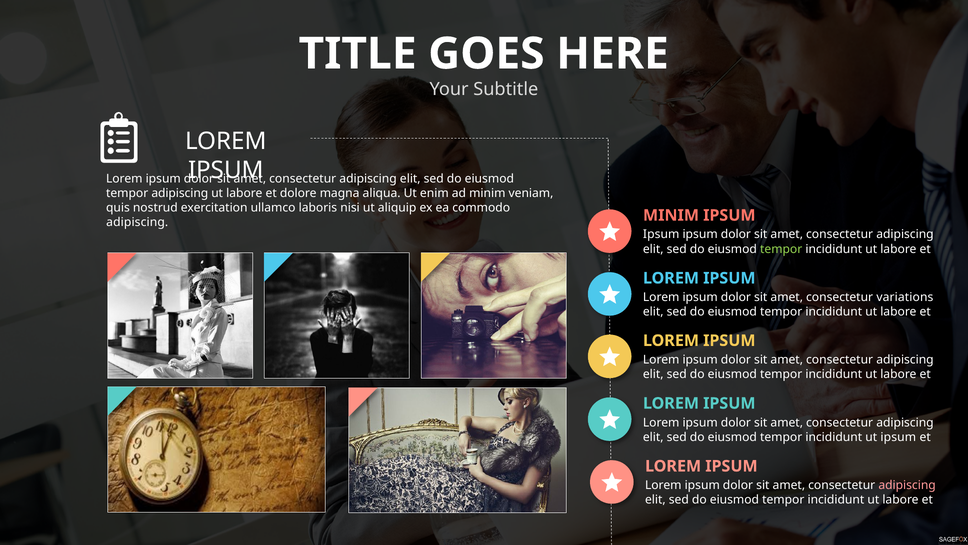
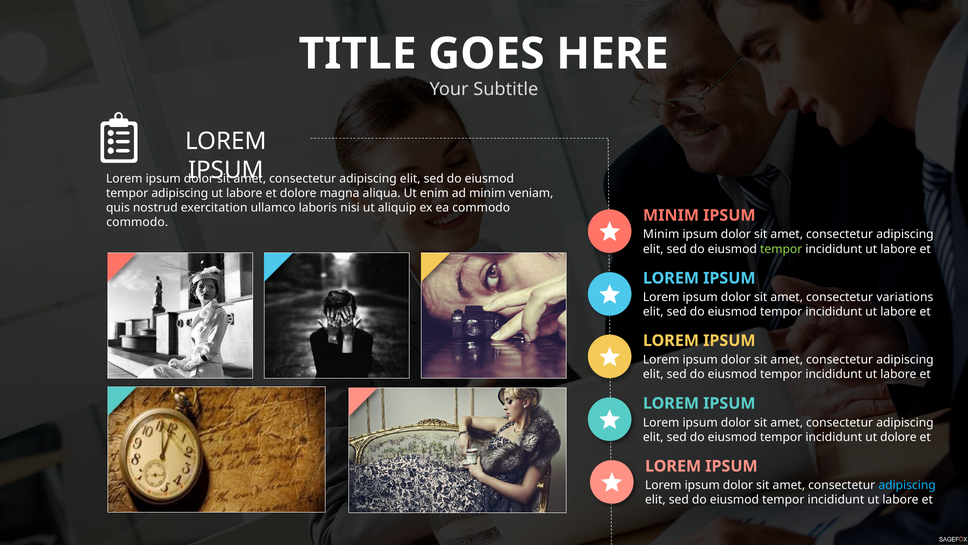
adipiscing: adipiscing -> commodo (137, 222)
Ipsum: Ipsum -> Minim (661, 234)
ut ipsum: ipsum -> dolore (898, 437)
adipiscing colour: pink -> light blue (907, 485)
